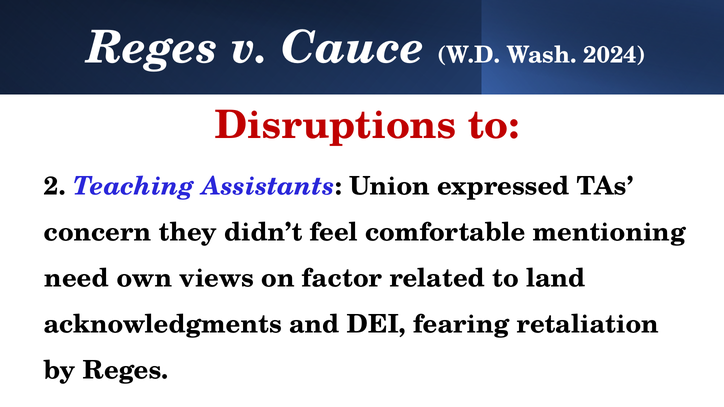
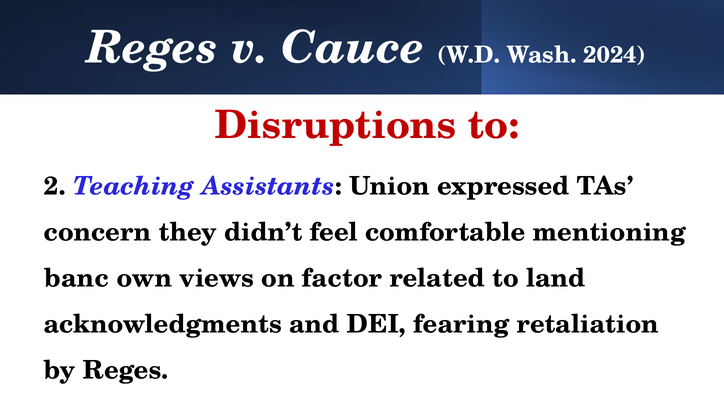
need: need -> banc (77, 278)
